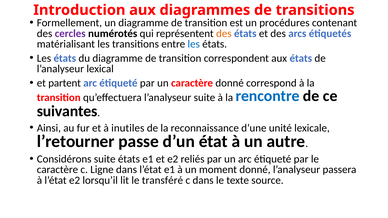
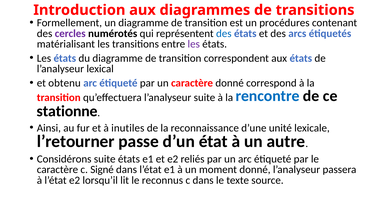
des colour: orange -> blue (224, 33)
les colour: blue -> purple (194, 44)
partent: partent -> obtenu (65, 83)
suivantes: suivantes -> stationne (67, 111)
Ligne: Ligne -> Signé (102, 170)
transféré: transféré -> reconnus (162, 180)
